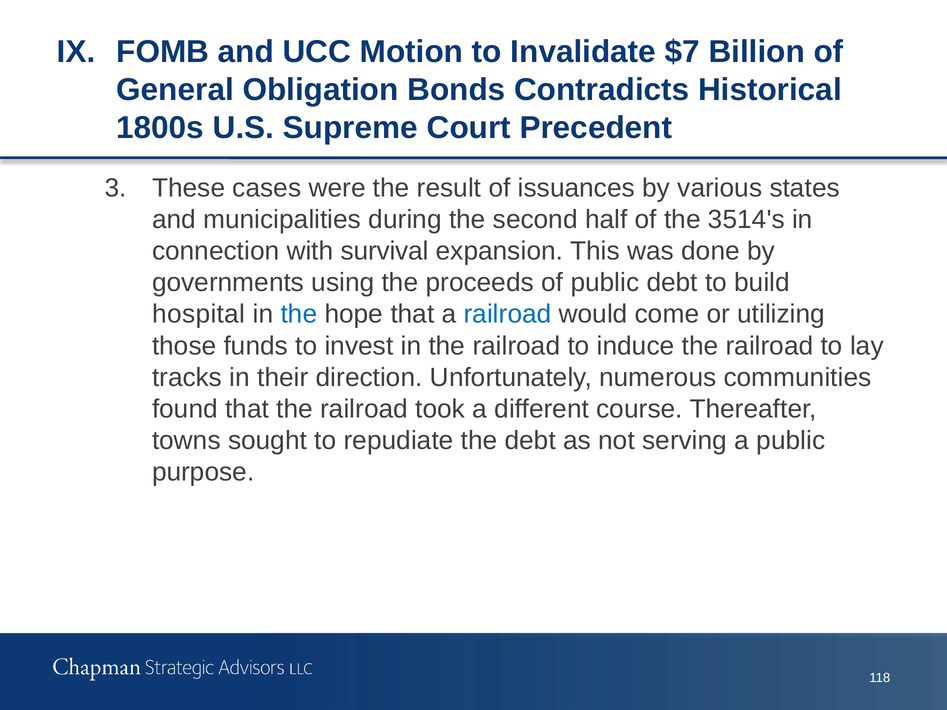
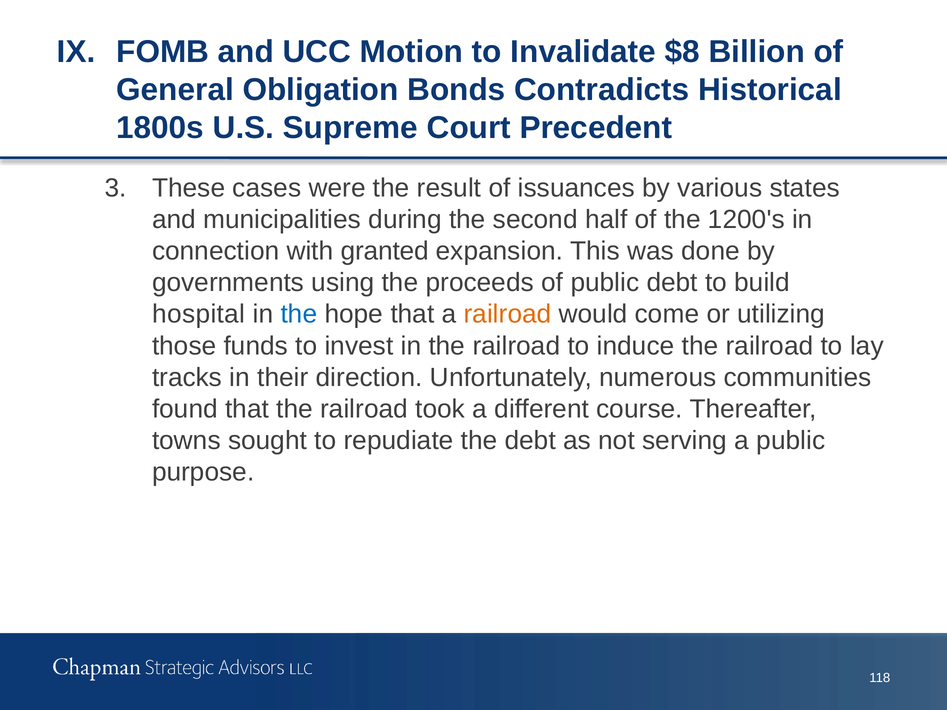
$7: $7 -> $8 (682, 52)
3514's: 3514's -> 1200's (746, 220)
survival: survival -> granted (385, 251)
railroad colour: blue -> orange (508, 314)
